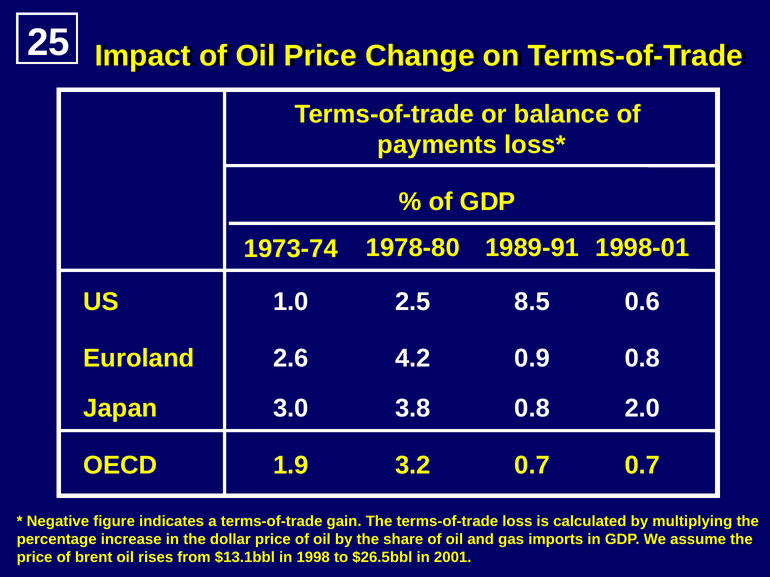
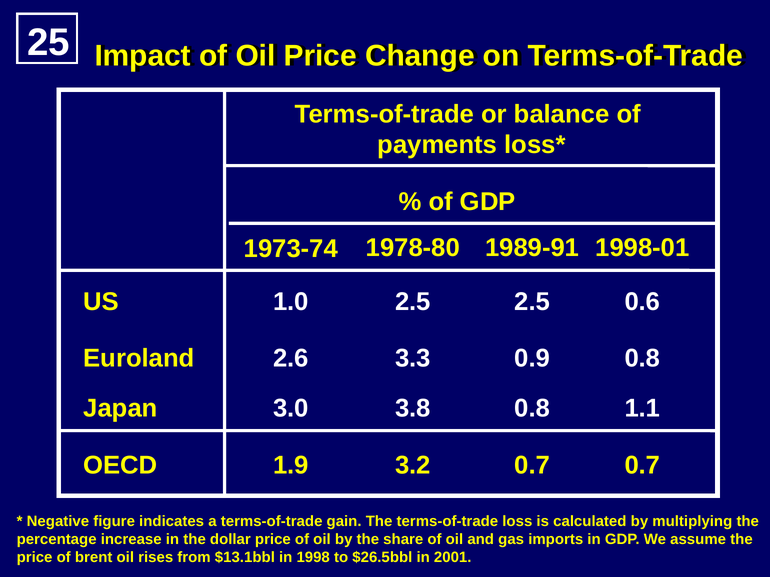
8.5: 8.5 -> 2.5 (532, 302)
4.2: 4.2 -> 3.3 (413, 359)
2.0: 2.0 -> 1.1 (642, 409)
